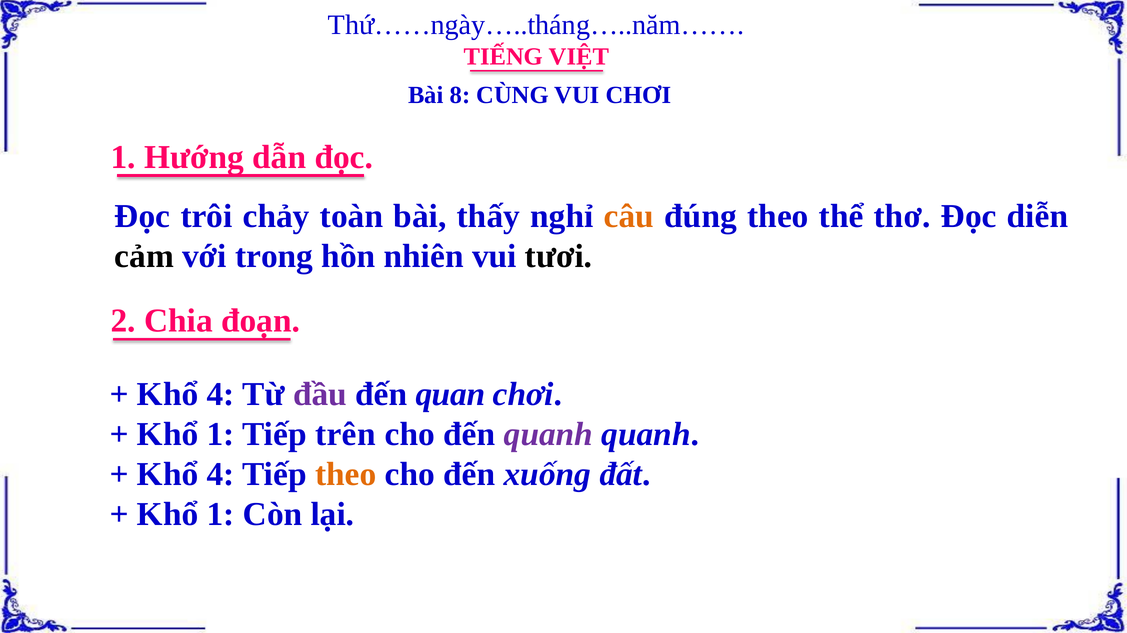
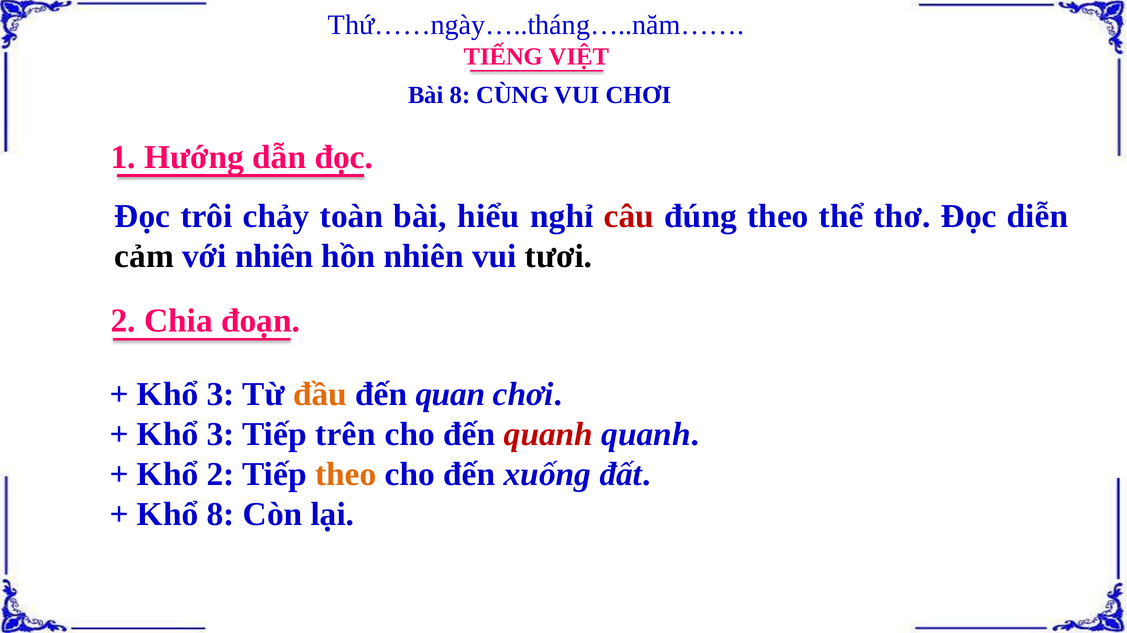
thấy: thấy -> hiểu (488, 216)
câu colour: orange -> red (629, 216)
với trong: trong -> nhiên (274, 256)
4: 4 -> 3 (221, 394)
đầu colour: purple -> orange (320, 394)
1: 1 -> 3 (221, 434)
quanh colour: purple -> red (548, 434)
4: 4 -> 2 (221, 474)
1: 1 -> 8 (221, 514)
